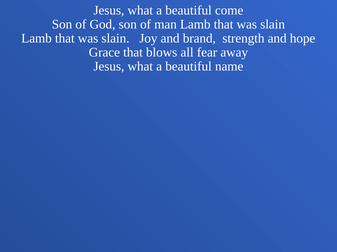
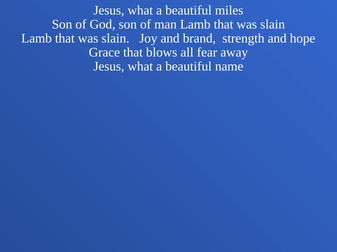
come: come -> miles (229, 10)
